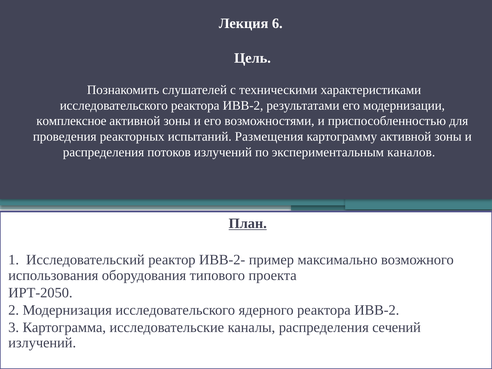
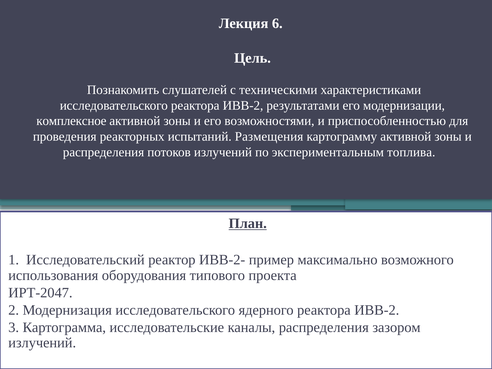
каналов: каналов -> топлива (411, 152)
ИРТ-2050: ИРТ-2050 -> ИРТ-2047 (40, 293)
сечений: сечений -> зазором (396, 327)
